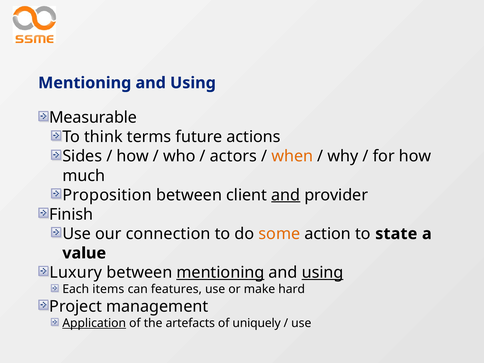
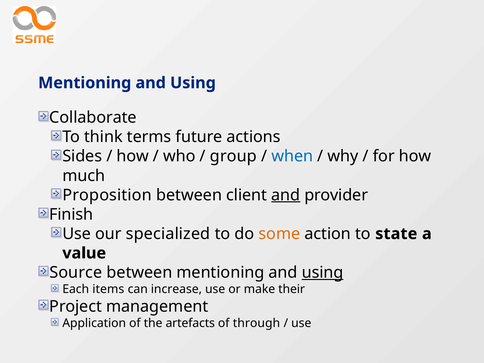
Measurable: Measurable -> Collaborate (93, 118)
actors: actors -> group (233, 156)
when colour: orange -> blue (292, 156)
connection: connection -> specialized (168, 234)
Luxury: Luxury -> Source (76, 272)
mentioning underline: present -> none (220, 272)
features: features -> increase (176, 289)
hard: hard -> their (292, 289)
Application underline: present -> none (94, 323)
uniquely: uniquely -> through (256, 323)
